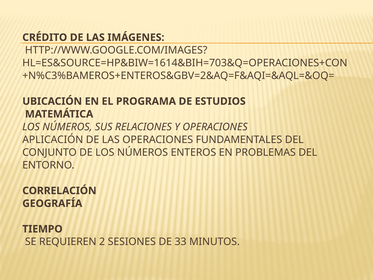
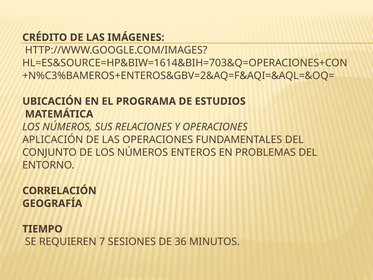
2: 2 -> 7 (102, 242)
33: 33 -> 36 (181, 242)
